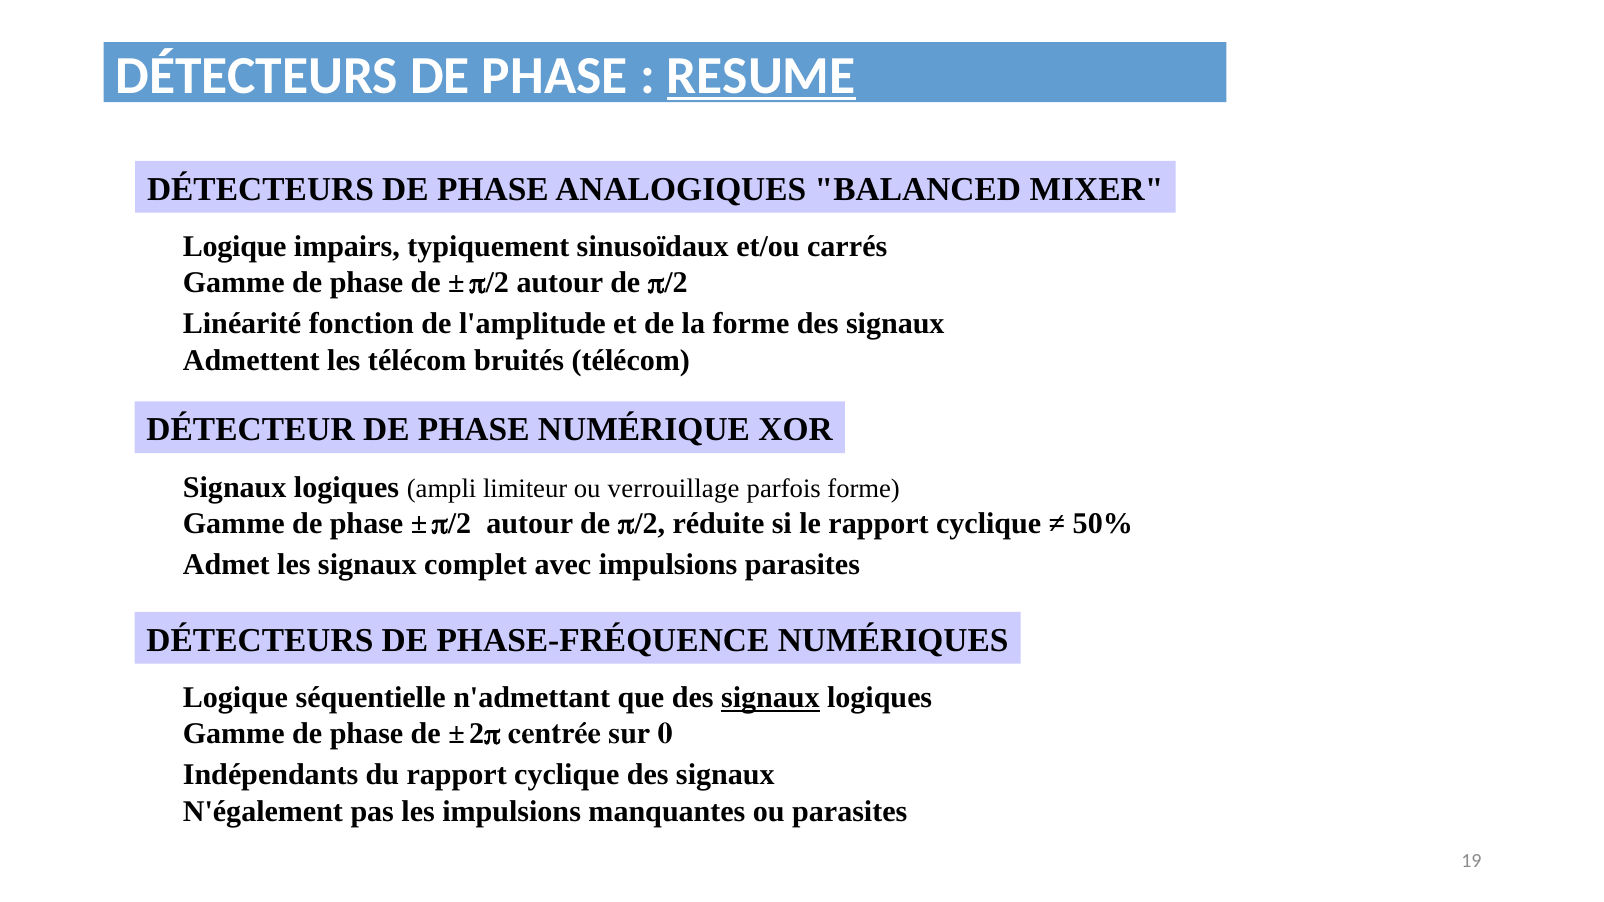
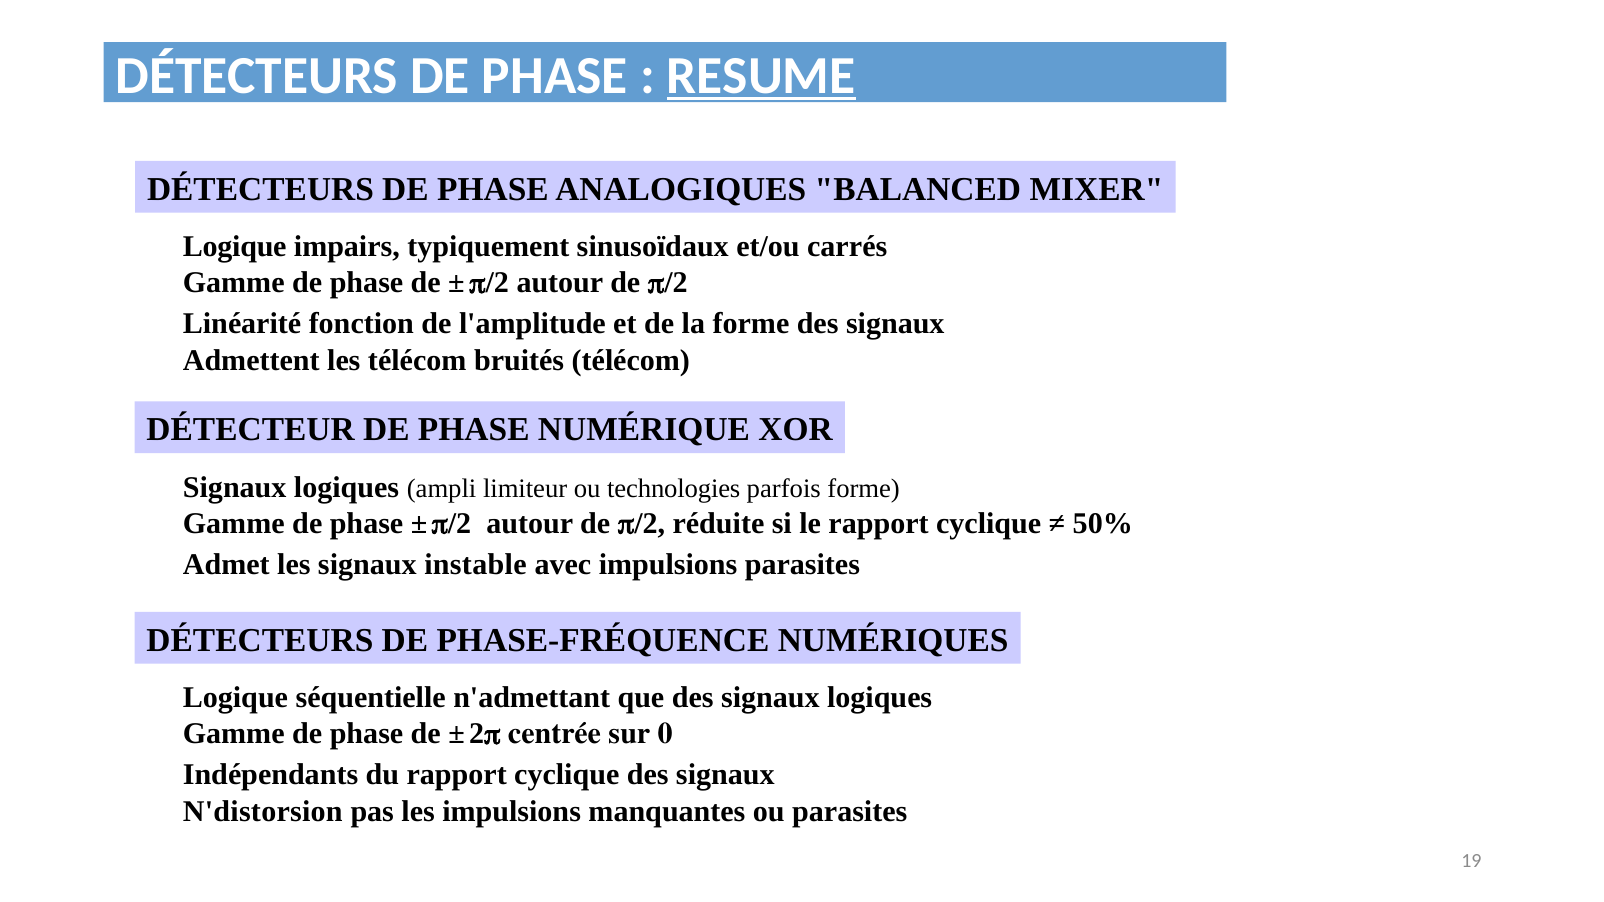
verrouillage: verrouillage -> technologies (674, 489)
complet: complet -> instable (475, 565)
signaux underline: present -> none (770, 698)
N'également: N'également -> N'distorsion (263, 811)
